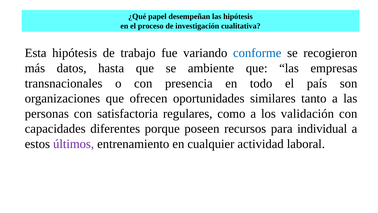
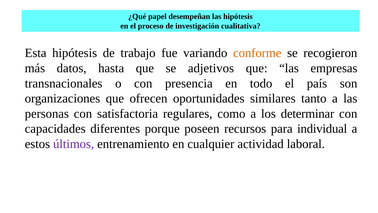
conforme colour: blue -> orange (257, 53)
ambiente: ambiente -> adjetivos (211, 68)
validación: validación -> determinar (308, 113)
